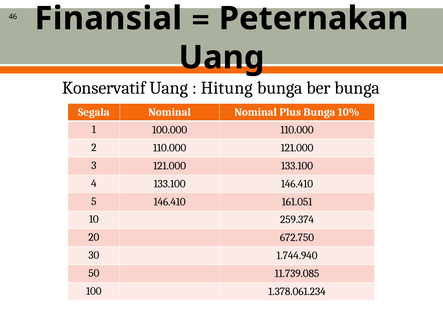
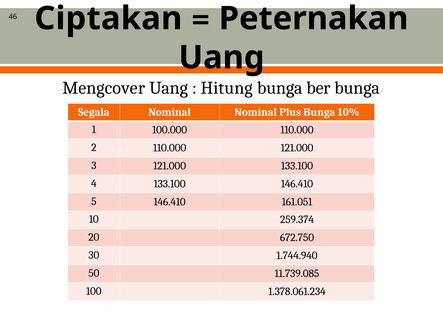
Finansial: Finansial -> Ciptakan (108, 18)
Konservatif: Konservatif -> Mengcover (104, 88)
